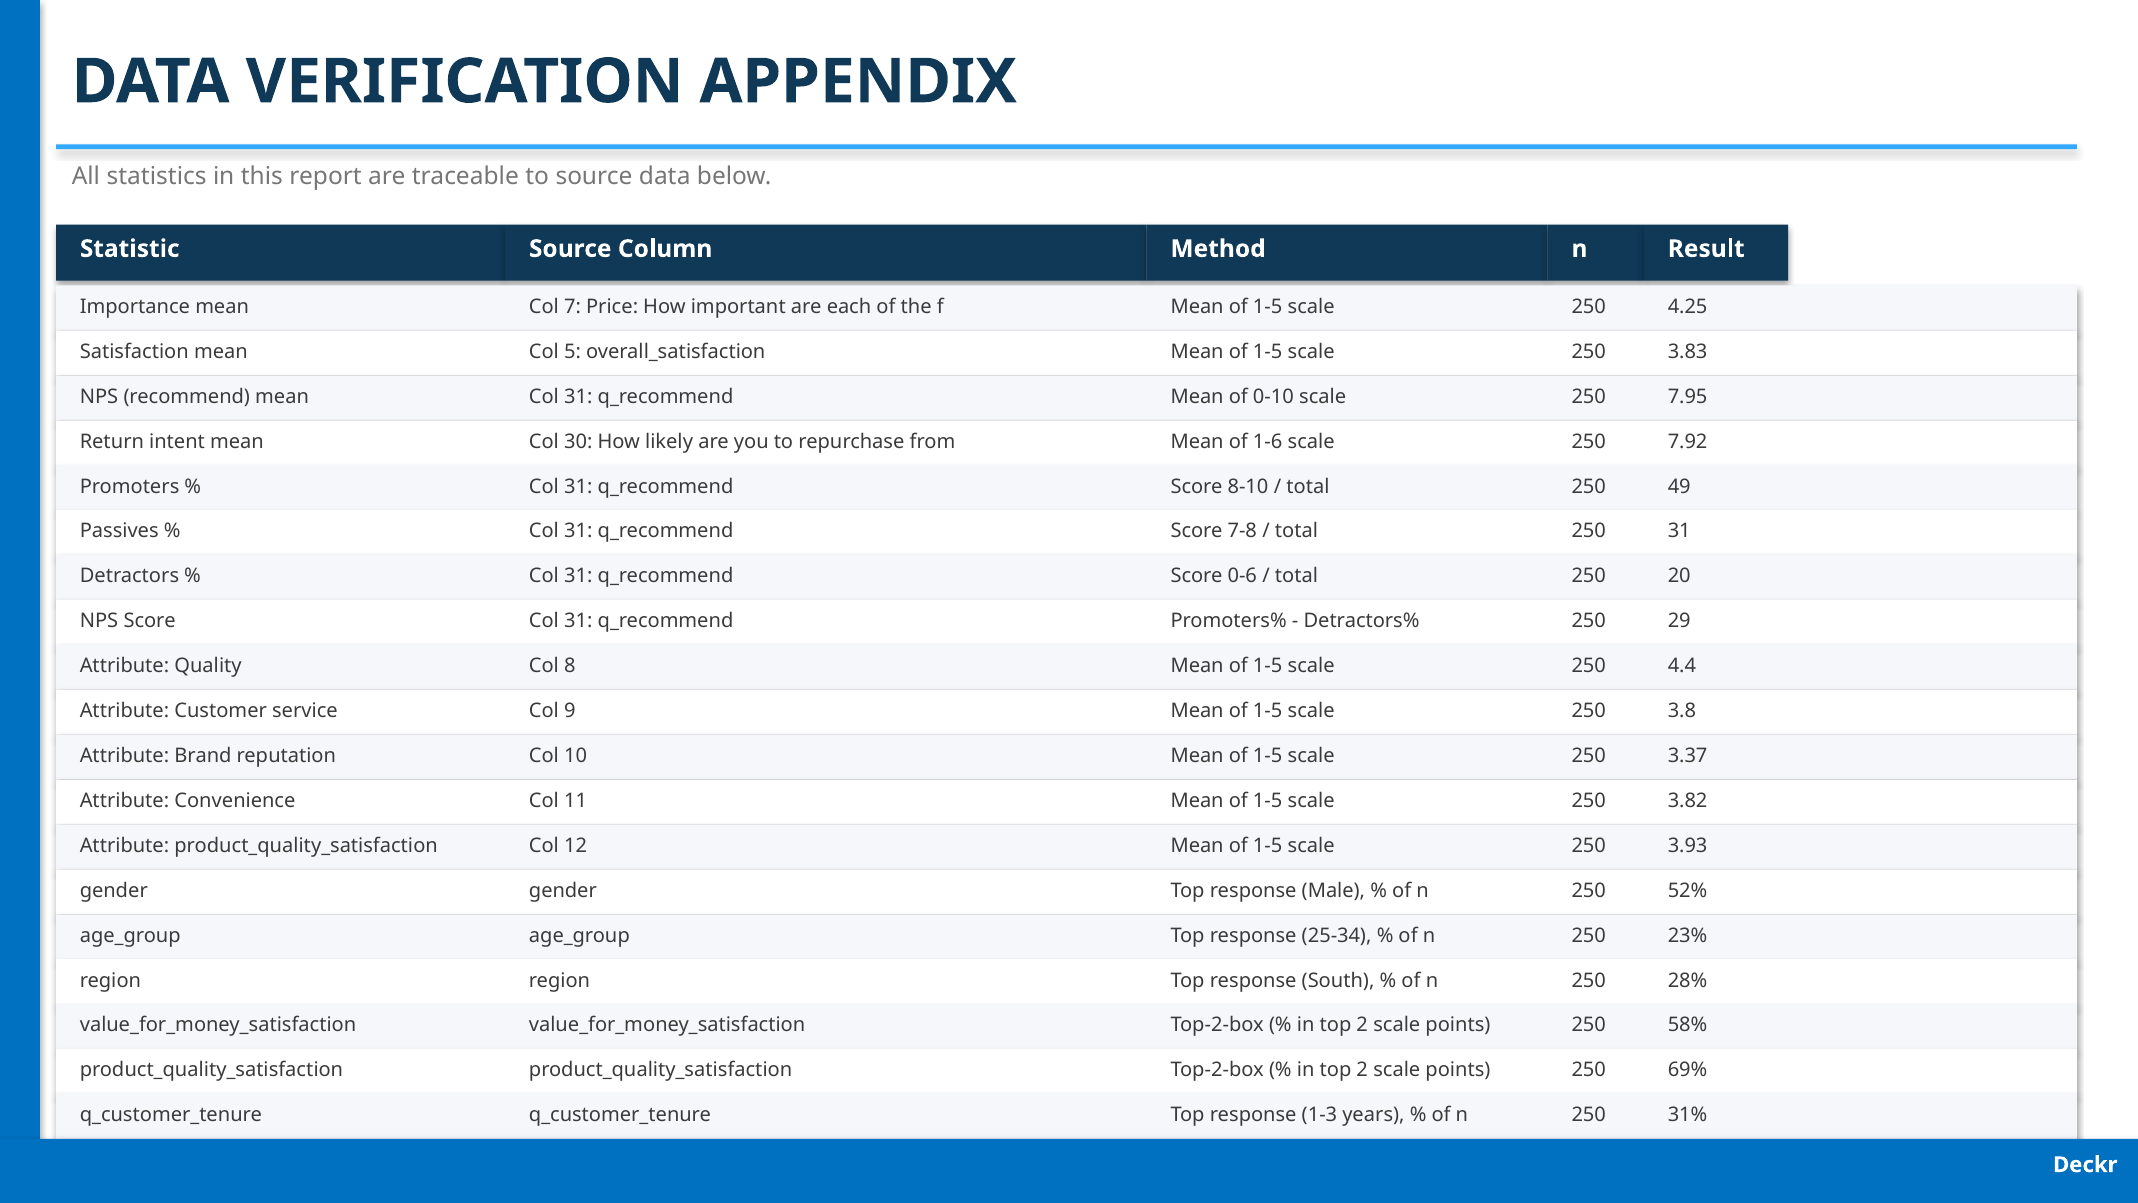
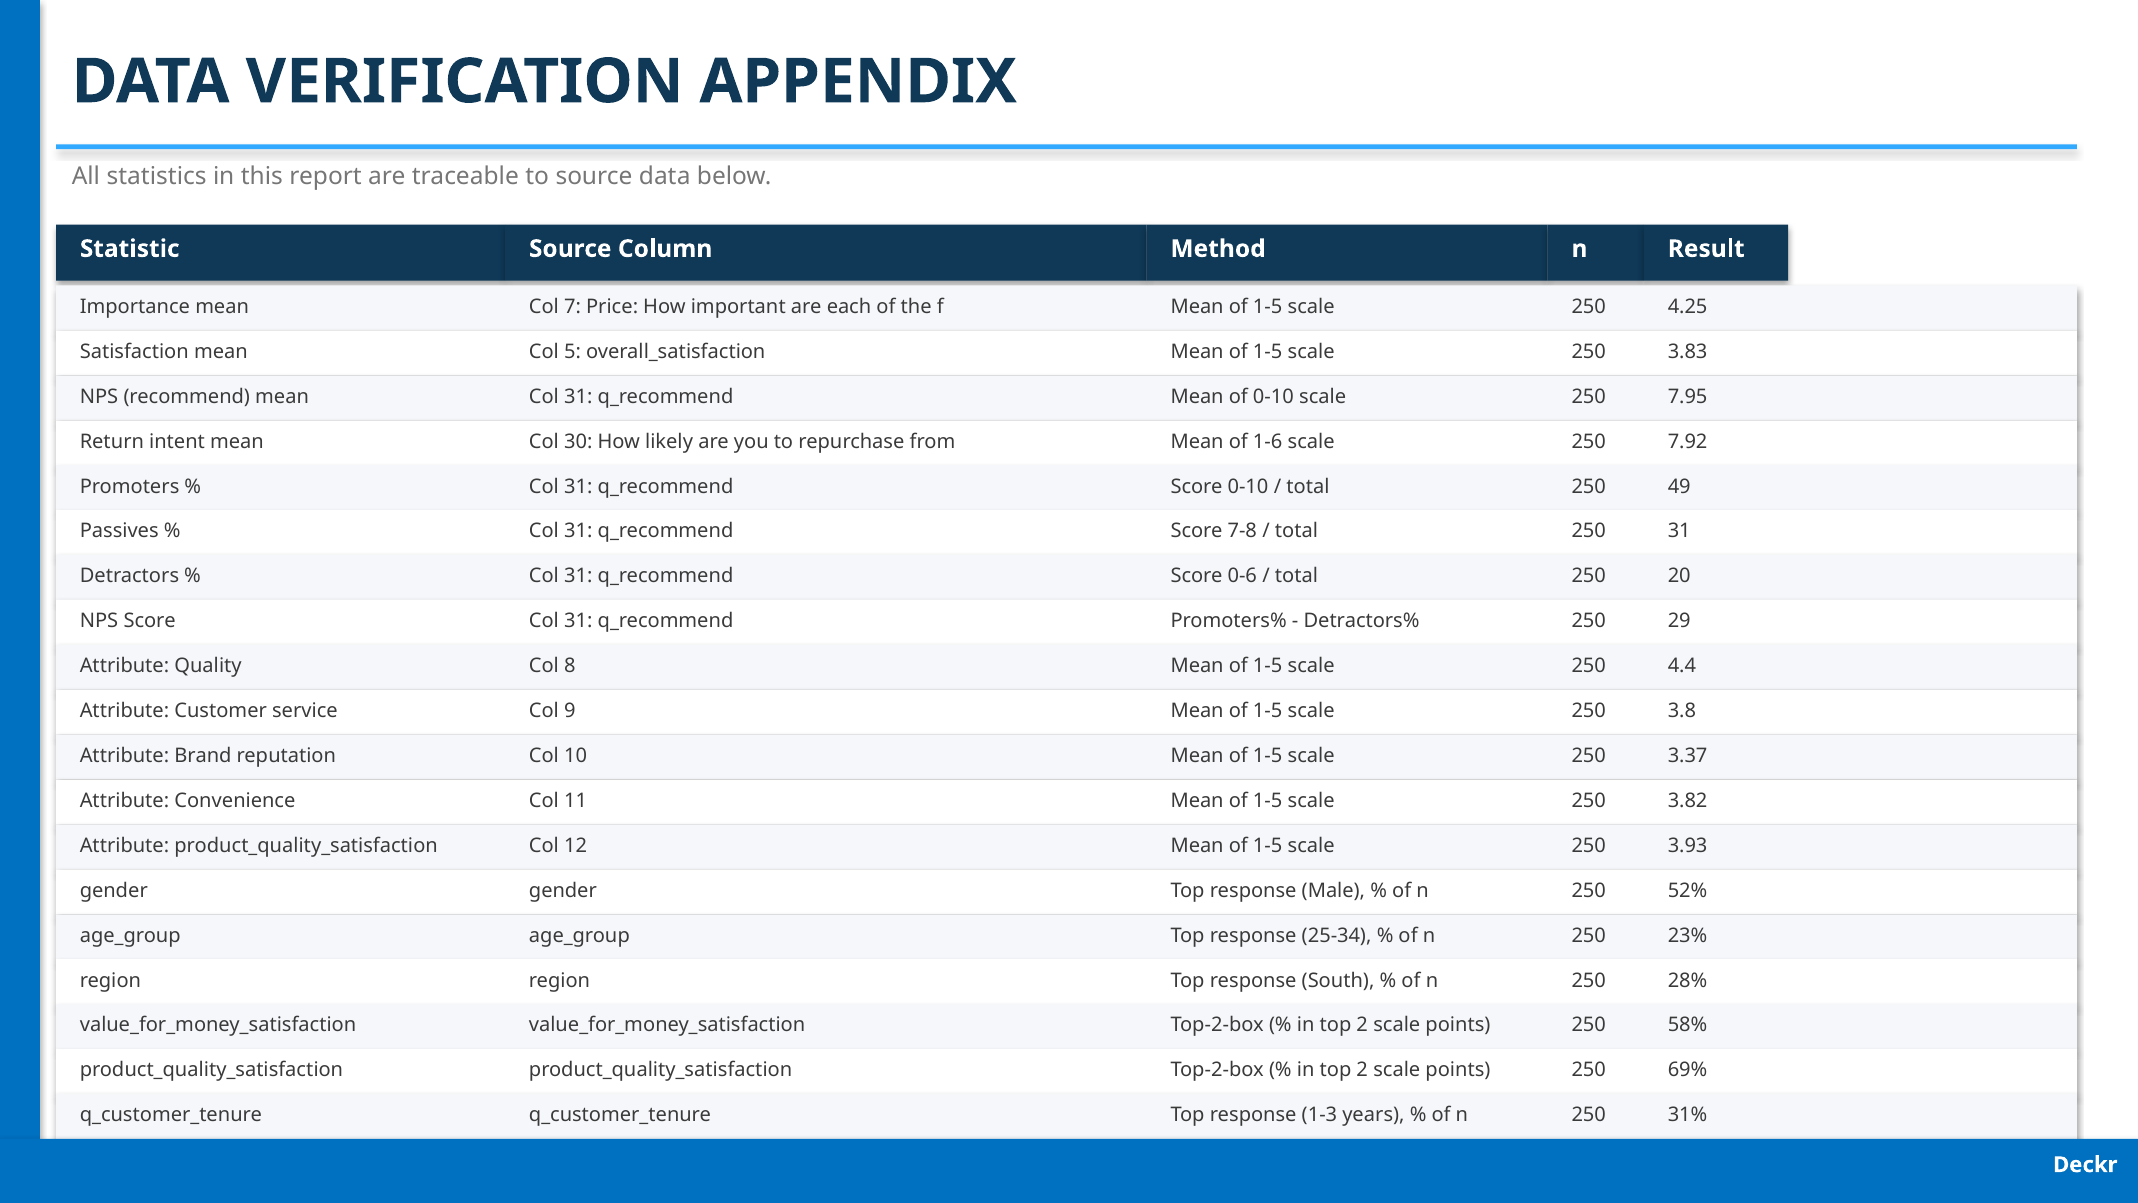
Score 8-10: 8-10 -> 0-10 (1248, 486)
